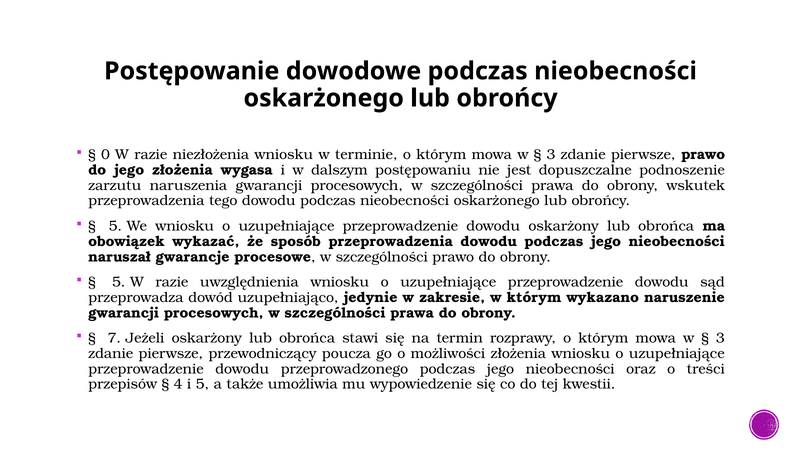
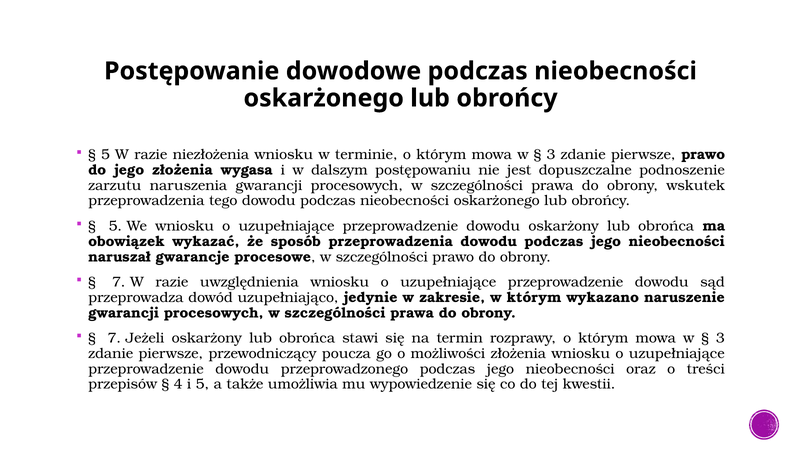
0: 0 -> 5 (105, 155)
5: 5 -> 7 (119, 282)
